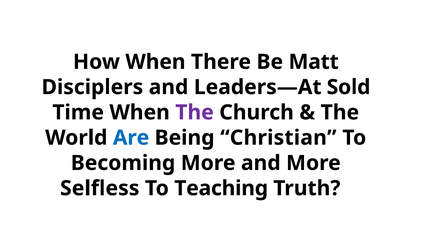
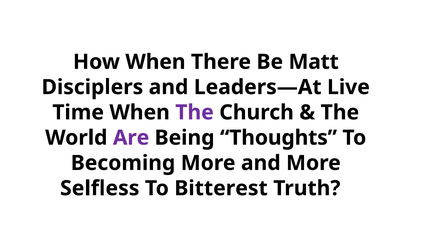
Sold: Sold -> Live (348, 87)
Are colour: blue -> purple (131, 138)
Christian: Christian -> Thoughts (279, 138)
Teaching: Teaching -> Bitterest (221, 189)
